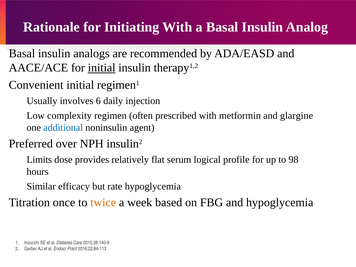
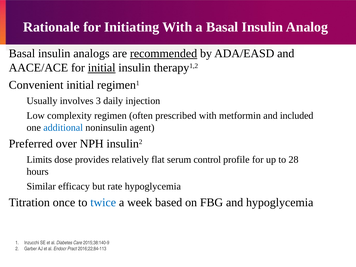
recommended underline: none -> present (164, 54)
6: 6 -> 3 (98, 101)
glargine: glargine -> included (297, 116)
logical: logical -> control (207, 160)
98: 98 -> 28 (294, 160)
twice colour: orange -> blue (103, 203)
